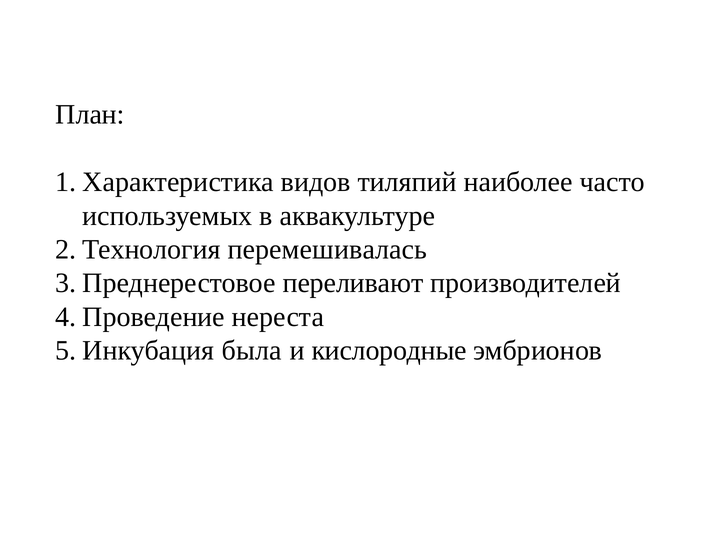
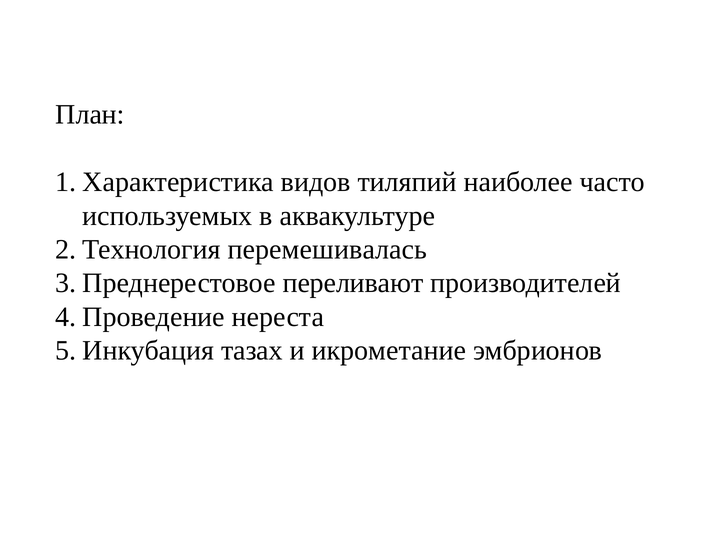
была: была -> тазах (252, 351)
кислородные: кислородные -> икрометание (389, 351)
